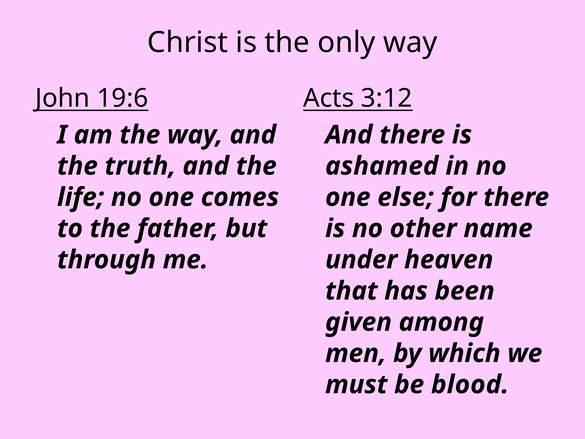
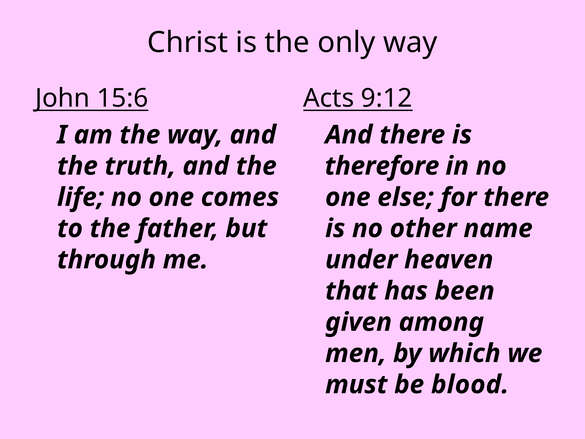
19:6: 19:6 -> 15:6 (123, 98)
3:12: 3:12 -> 9:12 (387, 98)
ashamed: ashamed -> therefore (382, 166)
